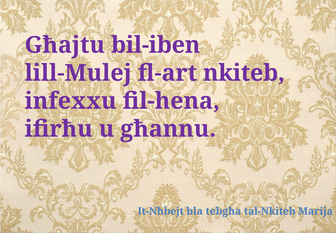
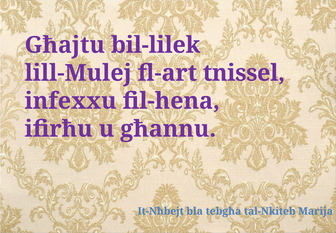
bil-iben: bil-iben -> bil-lilek (156, 45)
nkiteb: nkiteb -> tnissel (244, 73)
